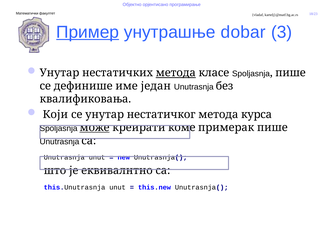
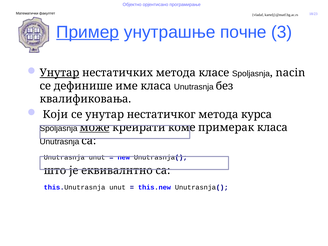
dobar: dobar -> почне (243, 32)
Унутар underline: none -> present (59, 73)
метода underline: present -> none (176, 73)
Spoljasnja пише: пише -> nacin (290, 73)
један: један -> класa (156, 86)
примерак пише: пише -> класа (272, 128)
